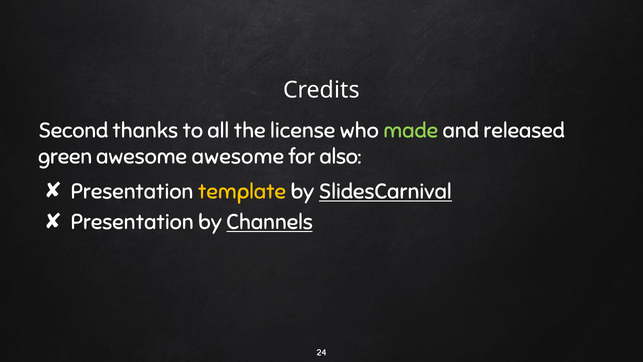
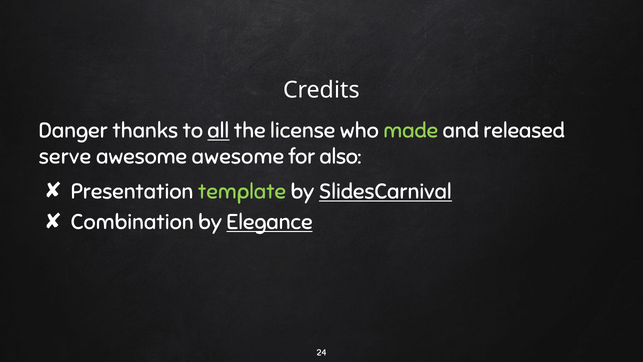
Second: Second -> Danger (73, 131)
all underline: none -> present (218, 131)
green: green -> serve (65, 156)
template colour: yellow -> light green (242, 192)
Presentation: Presentation -> Combination (132, 222)
Channels: Channels -> Elegance (270, 222)
